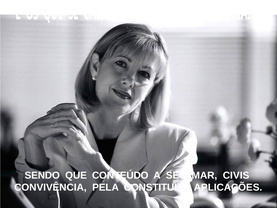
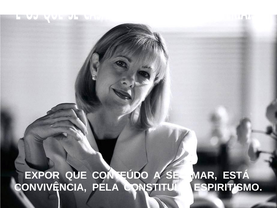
SENDO: SENDO -> EXPOR (42, 175)
CIVIS: CIVIS -> ESTÁ (236, 175)
APLICAÇÕES: APLICAÇÕES -> ESPIRITISMO (228, 187)
